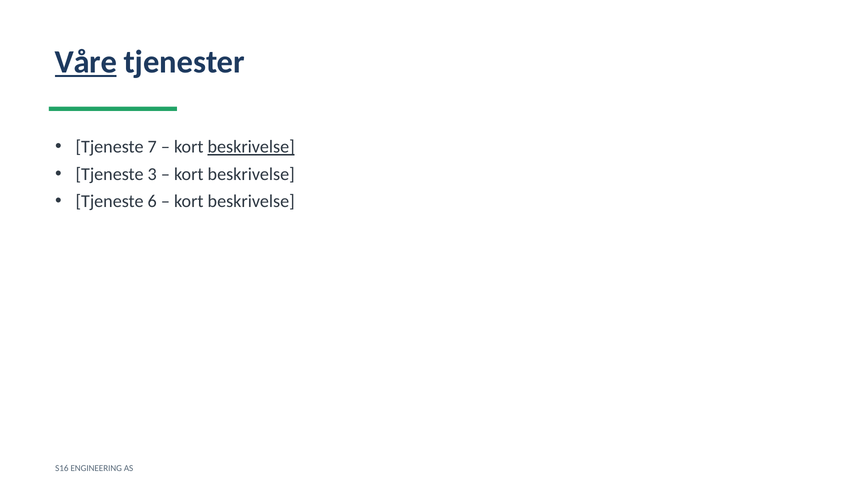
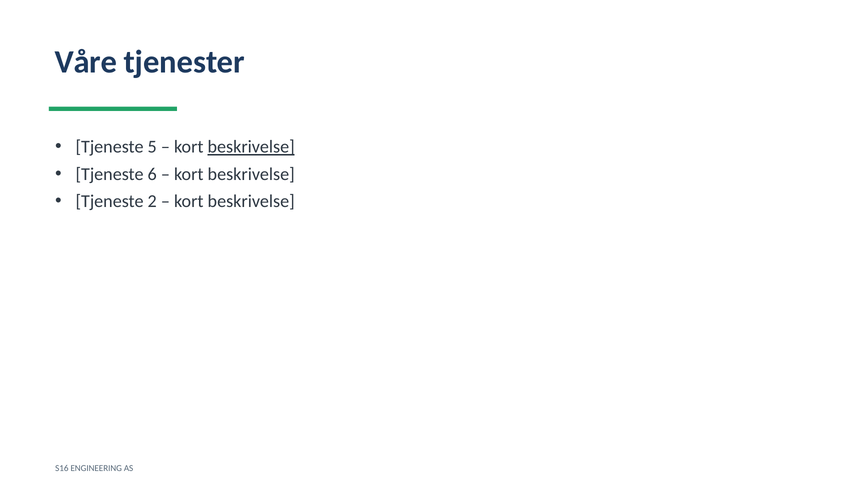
Våre underline: present -> none (86, 62)
7: 7 -> 5 (152, 147)
3: 3 -> 6 (152, 174)
6: 6 -> 2 (152, 201)
